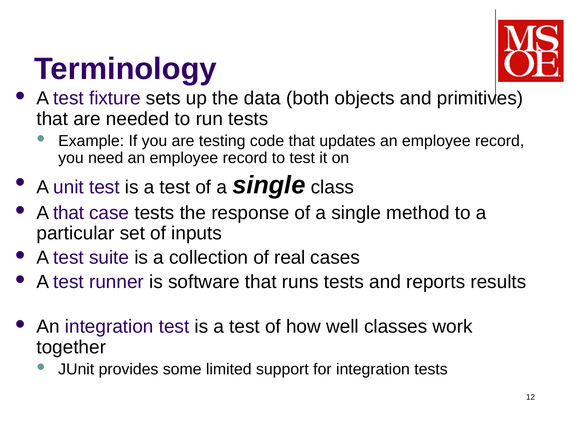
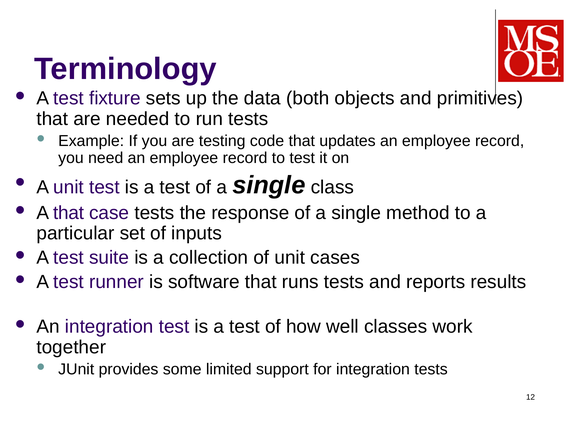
of real: real -> unit (290, 257)
